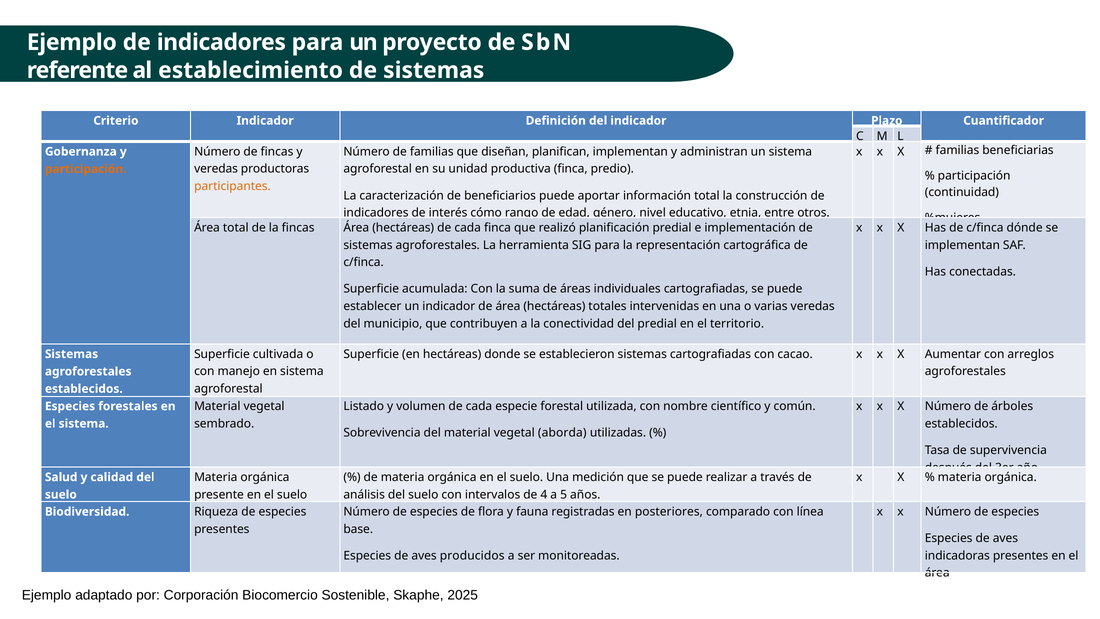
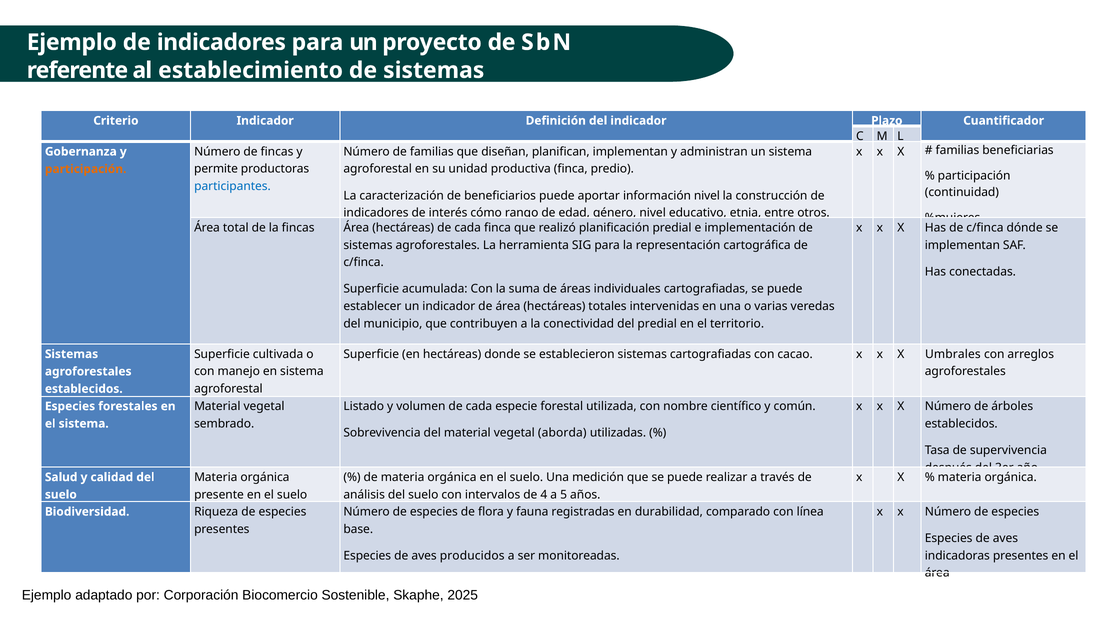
veredas: veredas -> permite (216, 169)
participantes colour: orange -> blue (232, 186)
información total: total -> nivel (707, 195)
Aumentar: Aumentar -> Umbrales (953, 354)
posteriores: posteriores -> durabilidad (669, 511)
